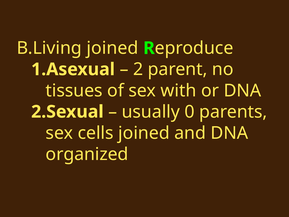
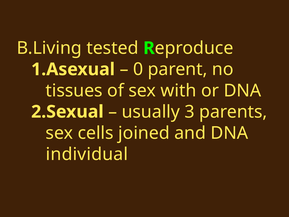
joined: joined -> tested (112, 48)
2: 2 -> 0 (138, 69)
0: 0 -> 3 (190, 112)
organized: organized -> individual (87, 154)
